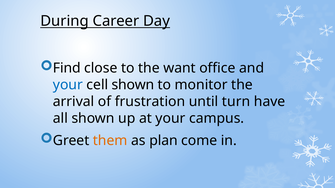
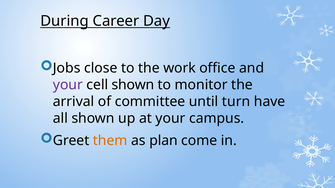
Find: Find -> Jobs (67, 68)
want: want -> work (180, 68)
your colour: blue -> purple (68, 85)
frustration: frustration -> committee (150, 102)
